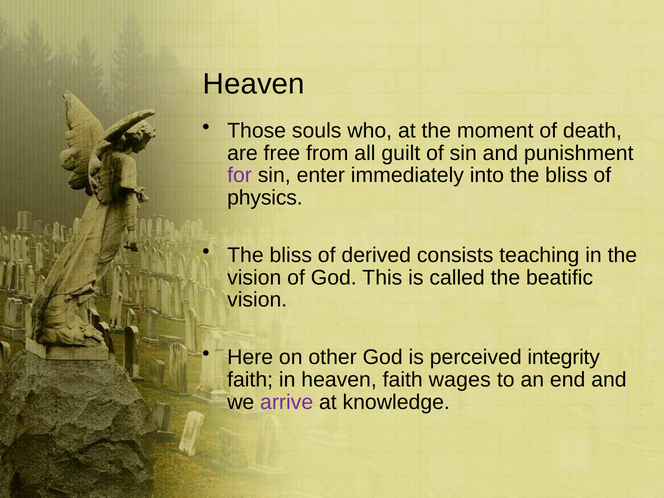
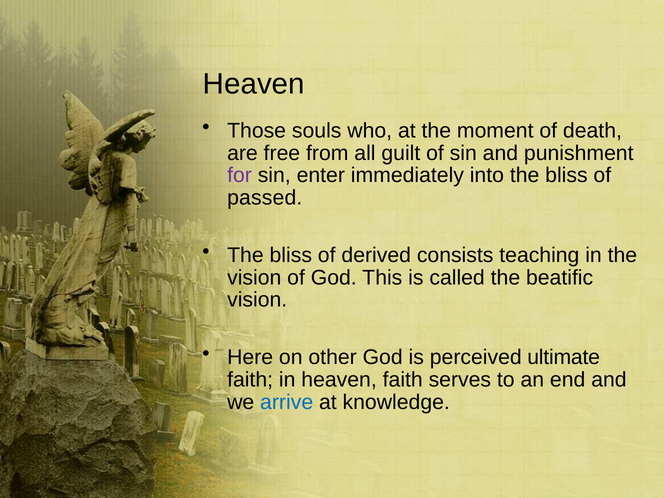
physics: physics -> passed (265, 198)
integrity: integrity -> ultimate (564, 357)
wages: wages -> serves (460, 380)
arrive colour: purple -> blue (287, 402)
